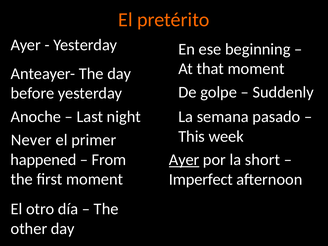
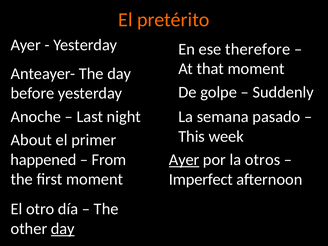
beginning: beginning -> therefore (258, 49)
Never: Never -> About (31, 140)
short: short -> otros (263, 160)
day underline: none -> present (63, 229)
